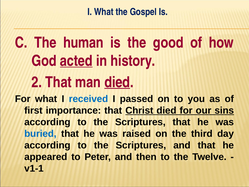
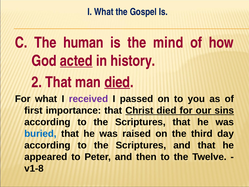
good: good -> mind (168, 43)
received colour: blue -> purple (88, 99)
v1-1: v1-1 -> v1-8 (34, 168)
